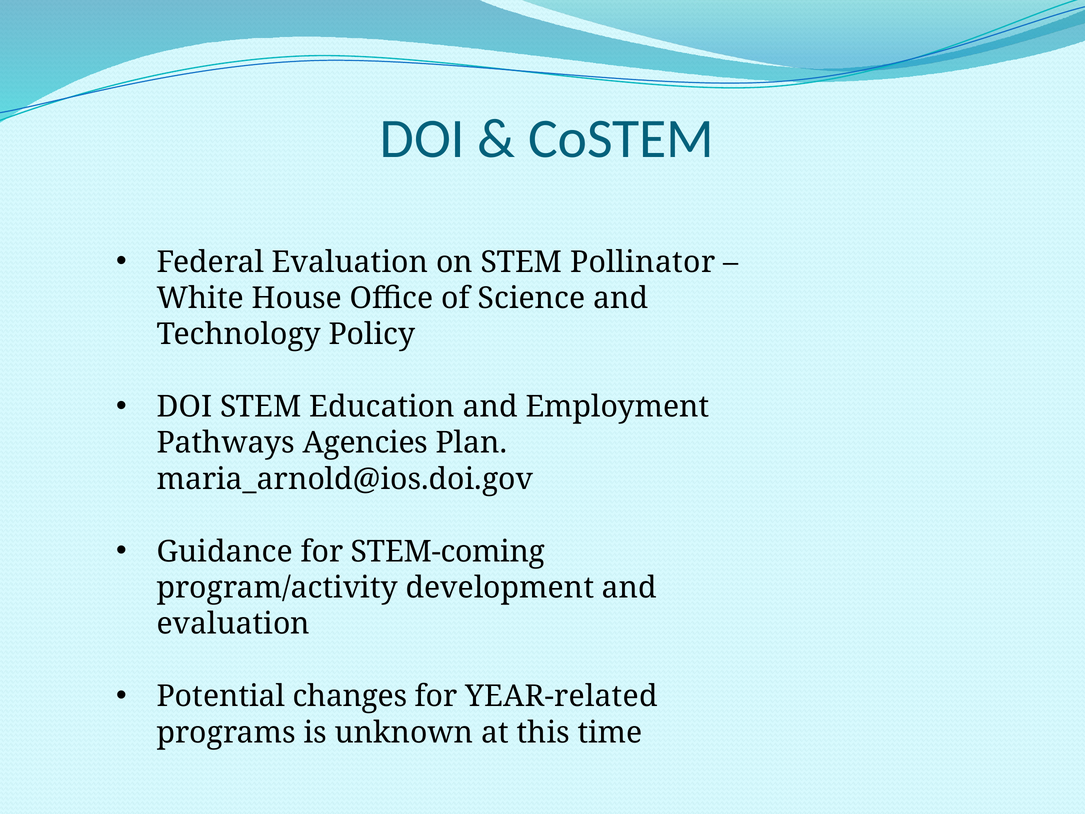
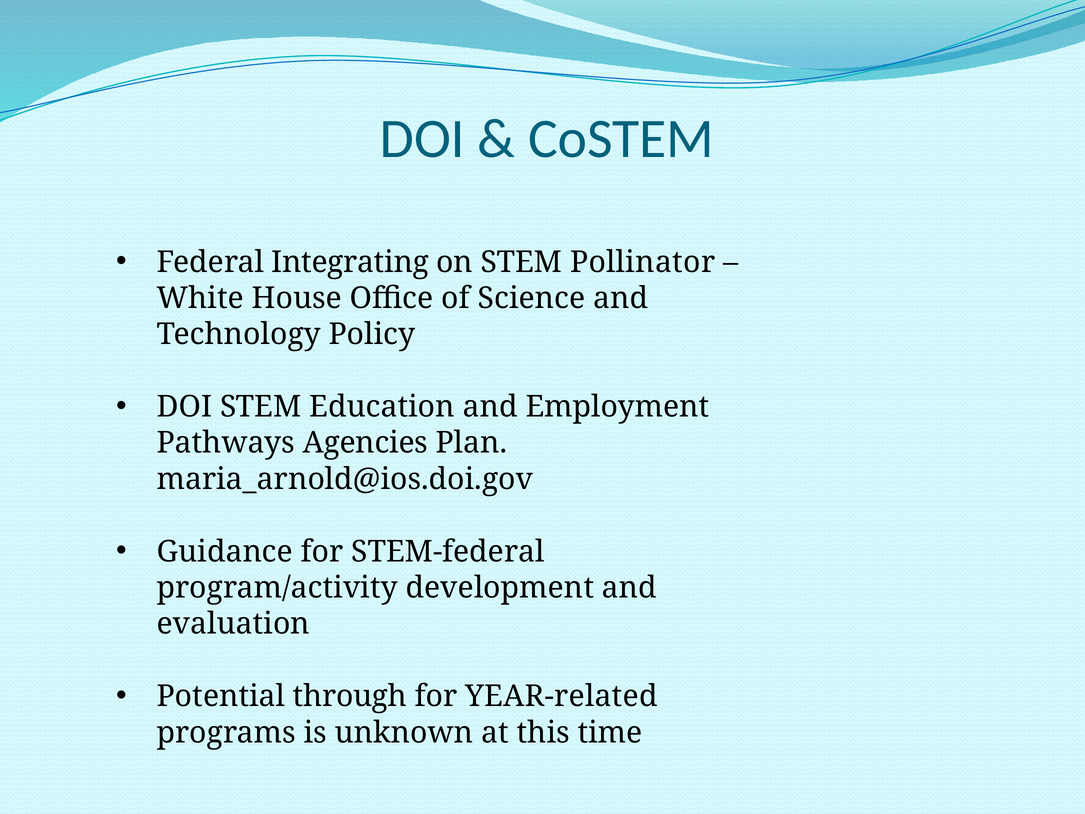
Federal Evaluation: Evaluation -> Integrating (350, 262)
STEM-coming: STEM-coming -> STEM-federal (448, 551)
changes: changes -> through (350, 696)
